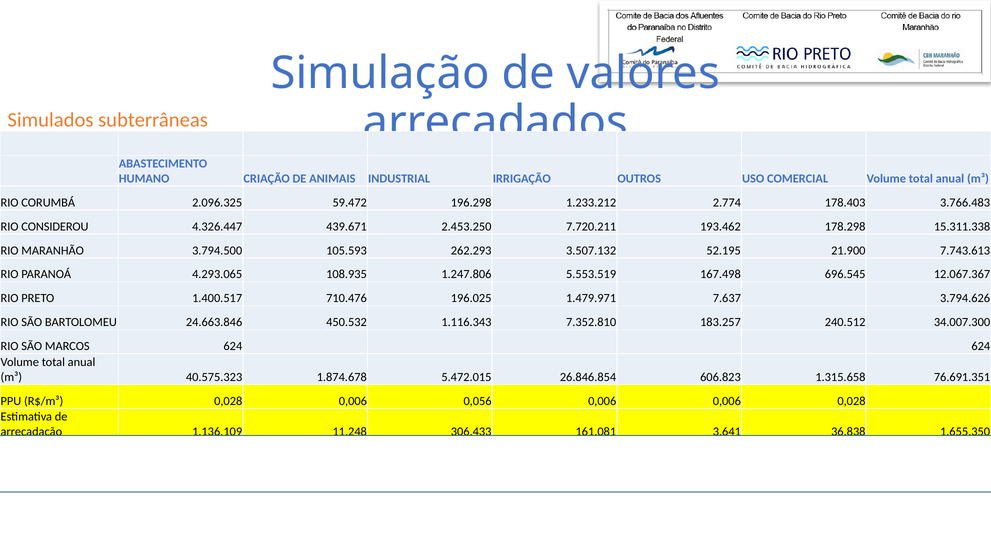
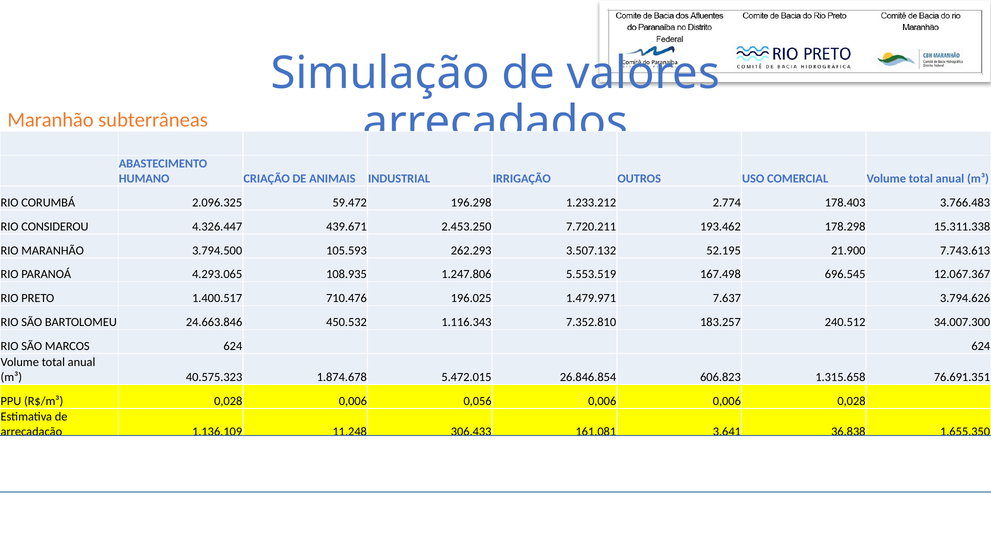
Simulados: Simulados -> Maranhão (51, 120)
